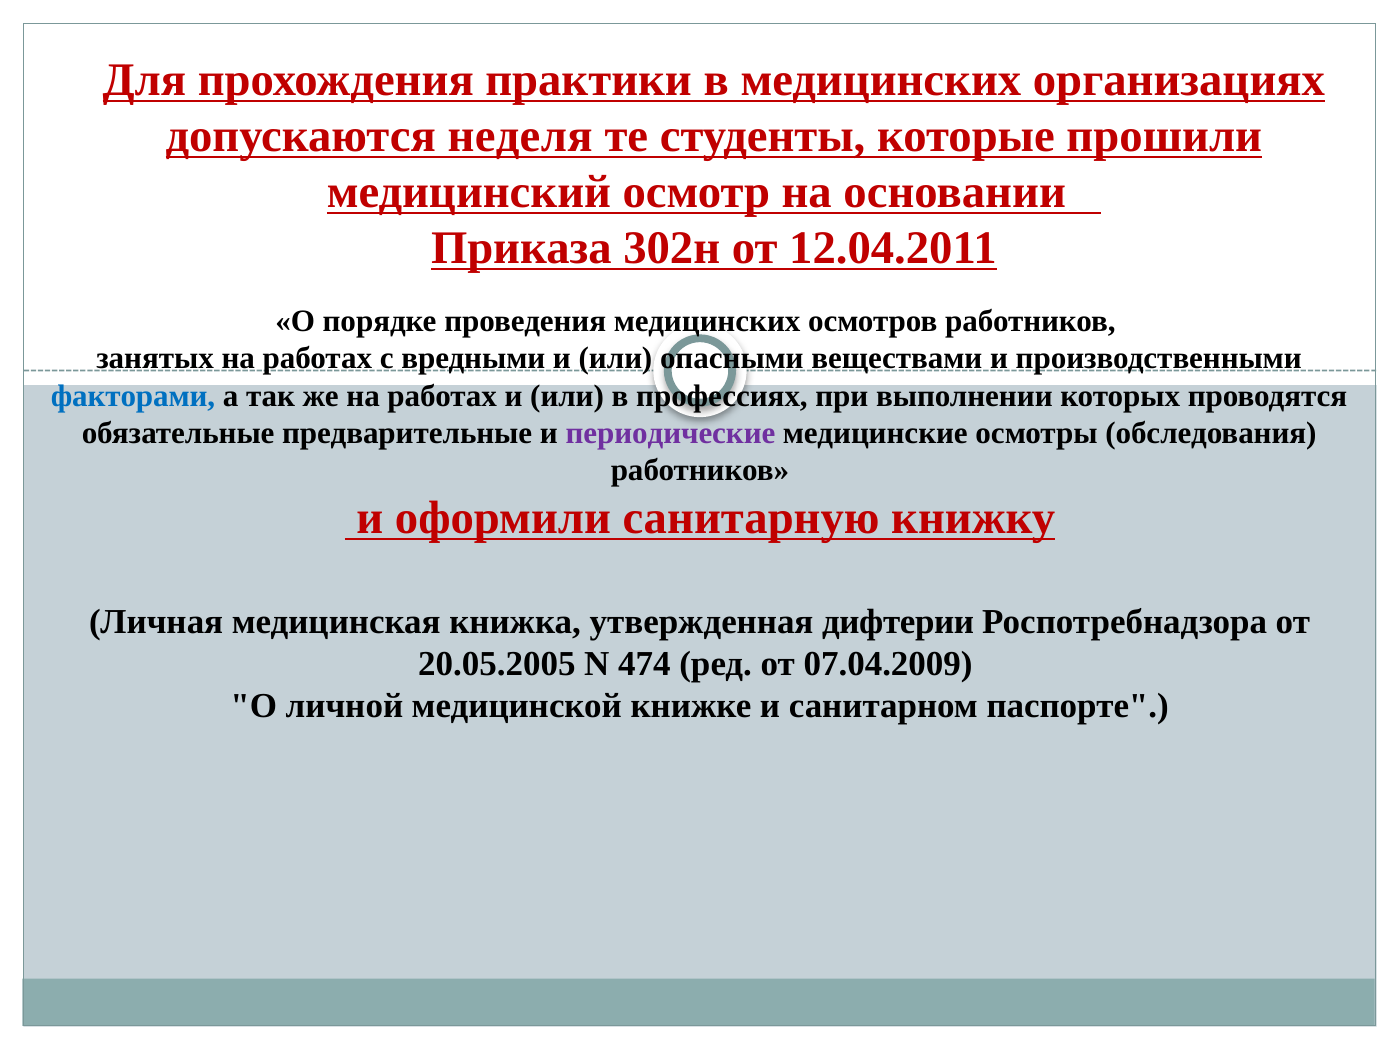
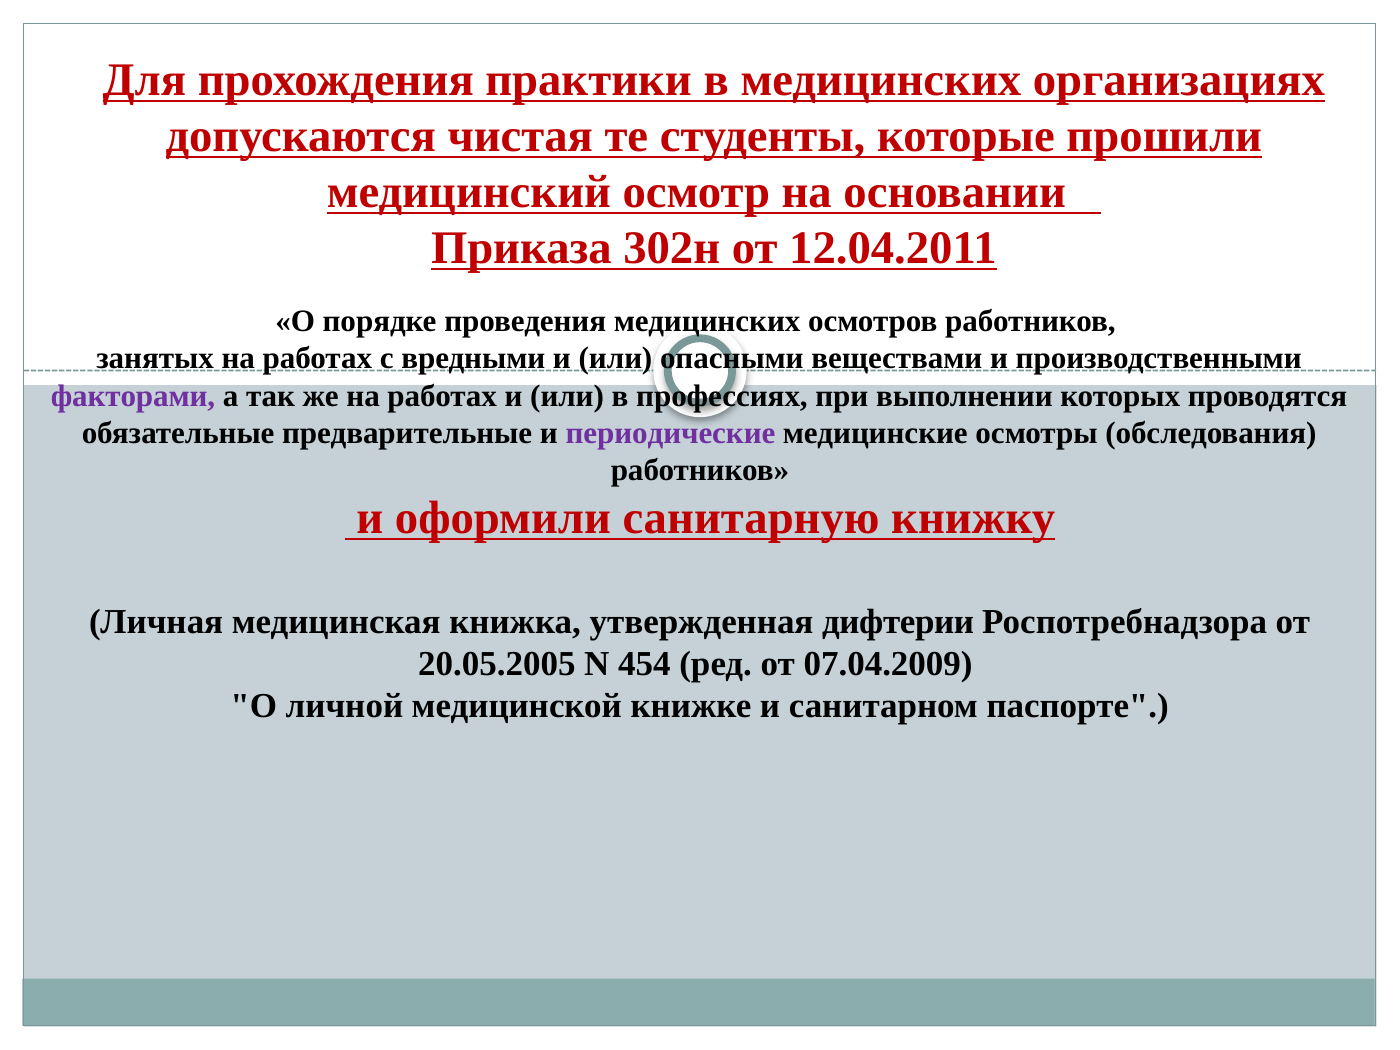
неделя: неделя -> чистая (520, 136)
факторами colour: blue -> purple (133, 396)
474: 474 -> 454 (644, 664)
